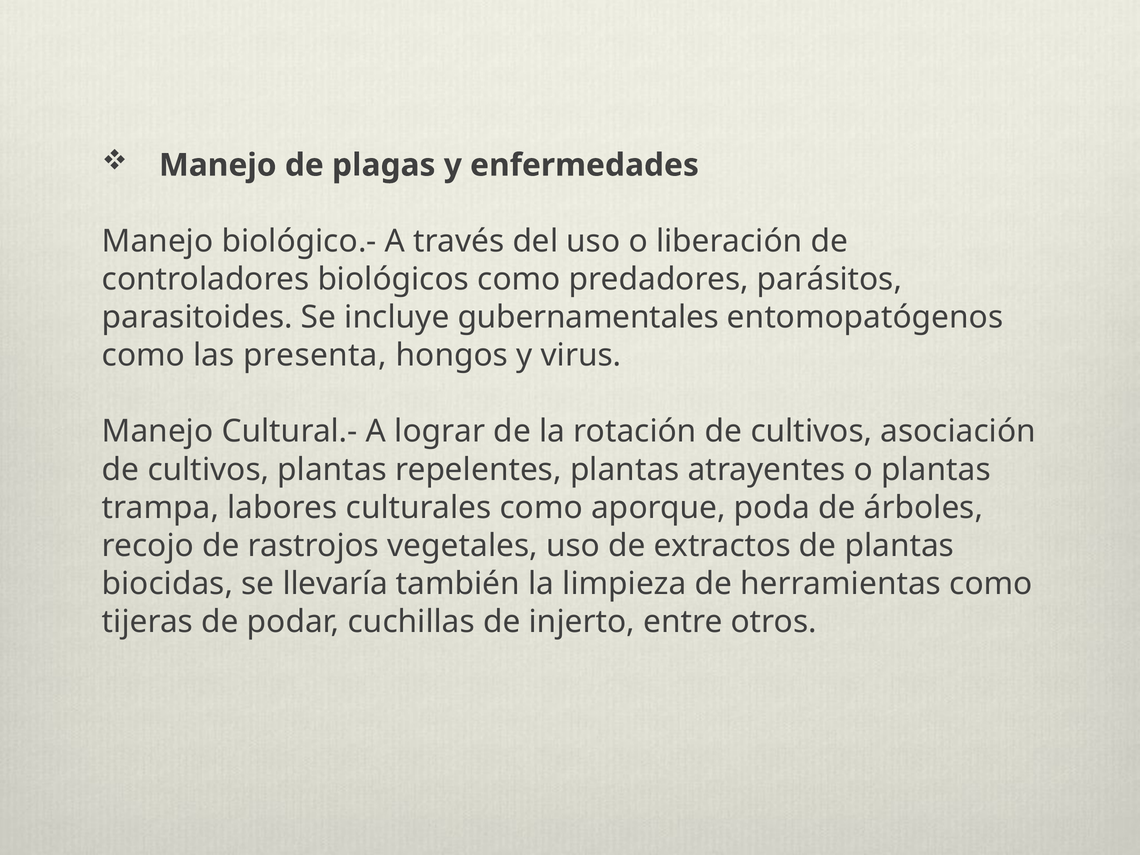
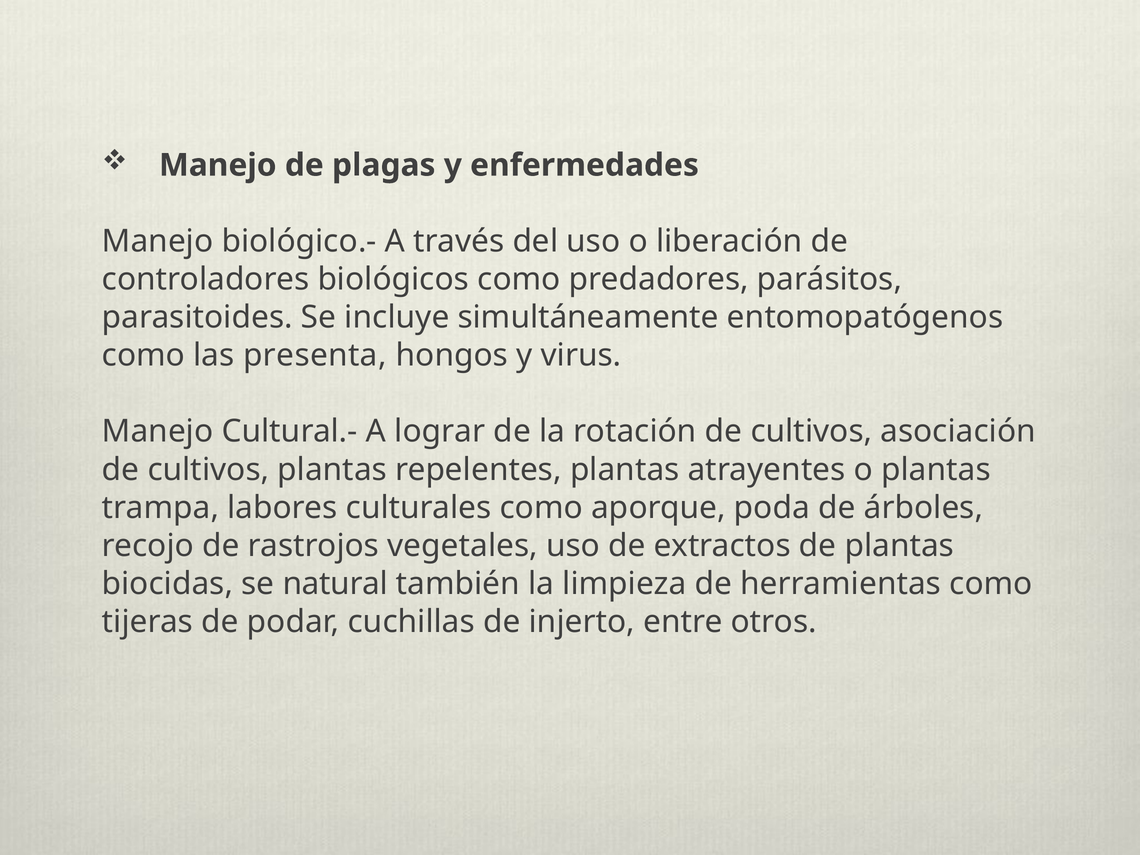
gubernamentales: gubernamentales -> simultáneamente (588, 317)
llevaría: llevaría -> natural (335, 584)
